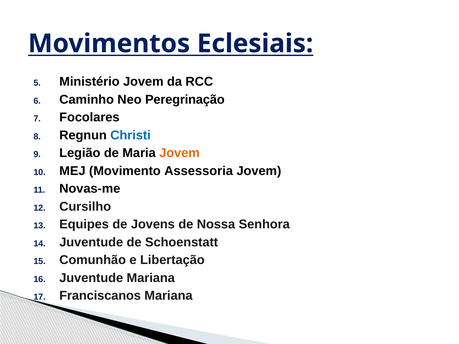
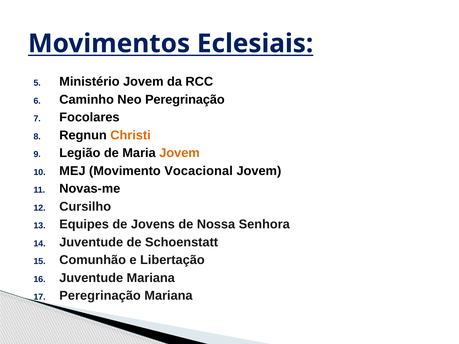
Christi colour: blue -> orange (131, 135)
Assessoria: Assessoria -> Vocacional (199, 171)
Franciscanos: Franciscanos -> Peregrinação (100, 296)
